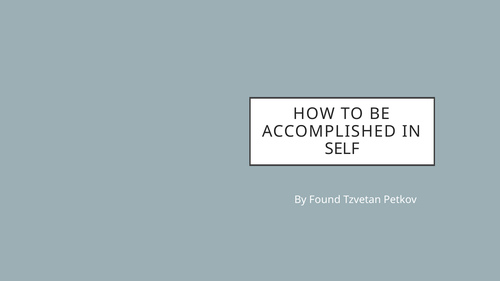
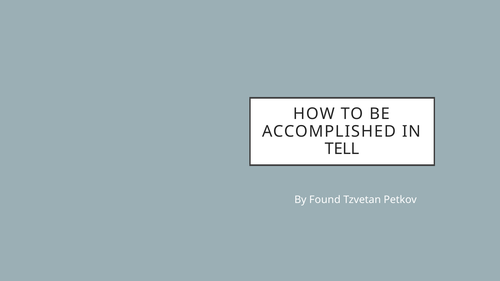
SELF: SELF -> TELL (342, 149)
